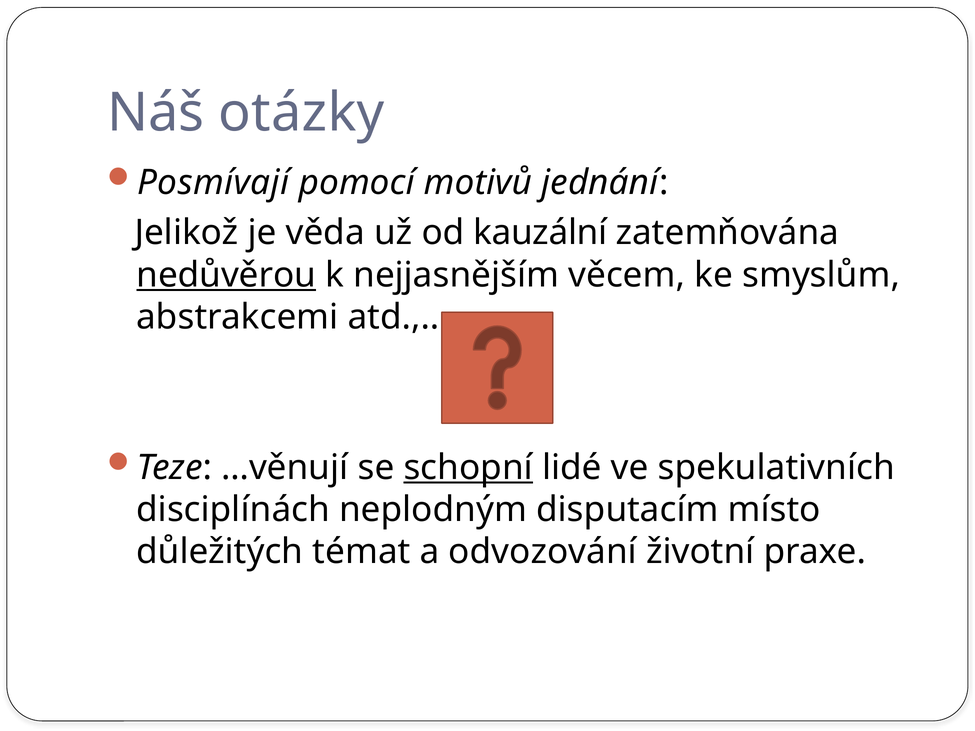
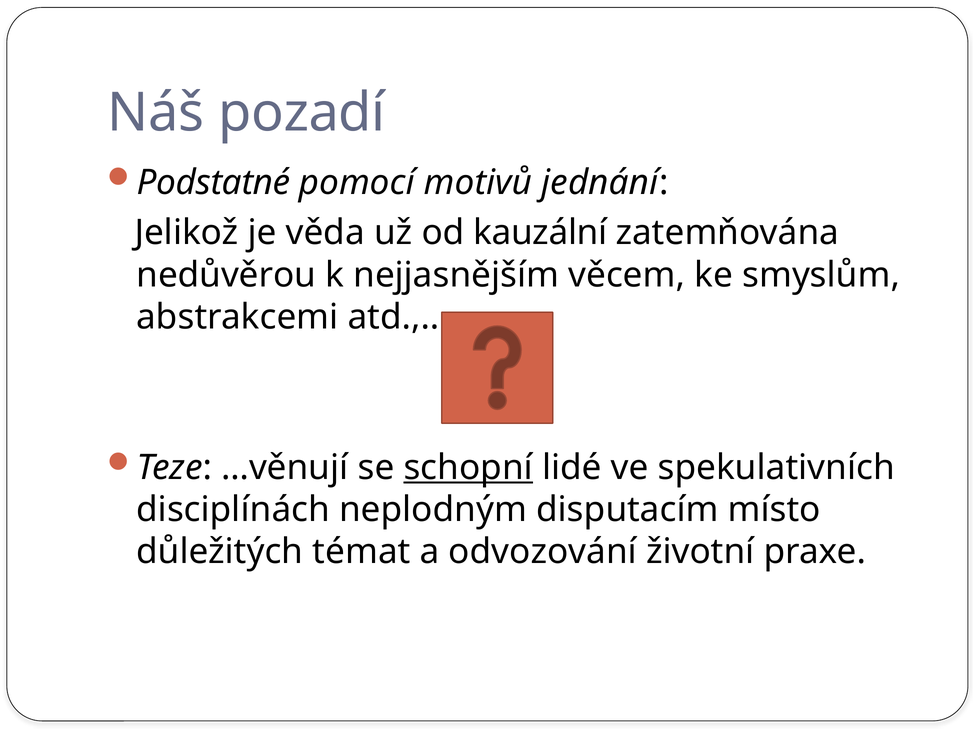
otázky: otázky -> pozadí (302, 113)
Posmívají: Posmívají -> Podstatné (214, 183)
nedůvěrou underline: present -> none (226, 275)
